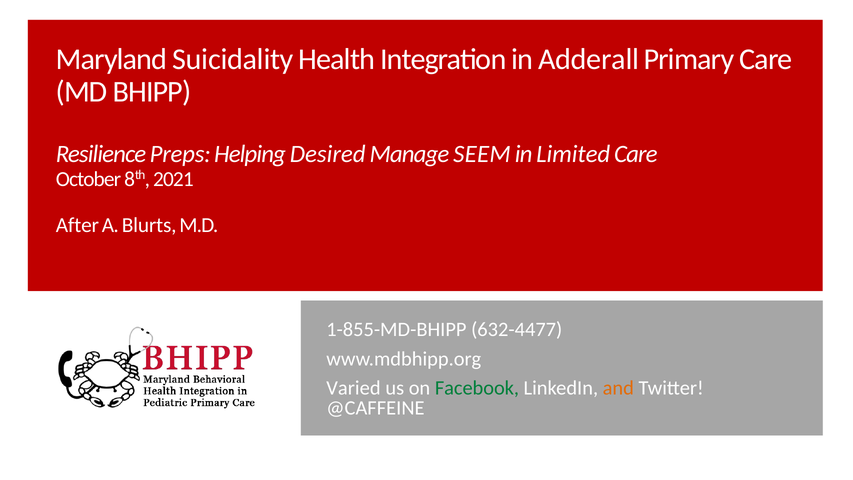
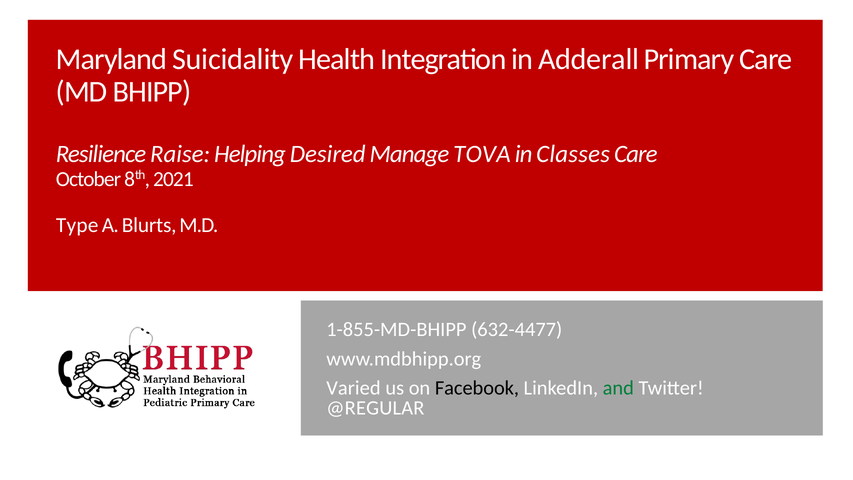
Preps: Preps -> Raise (180, 154)
SEEM: SEEM -> TOVA (482, 154)
Limited: Limited -> Classes (573, 154)
After: After -> Type (77, 225)
Facebook colour: green -> black (477, 388)
and colour: orange -> green (618, 388)
@CAFFEINE: @CAFFEINE -> @REGULAR (375, 408)
